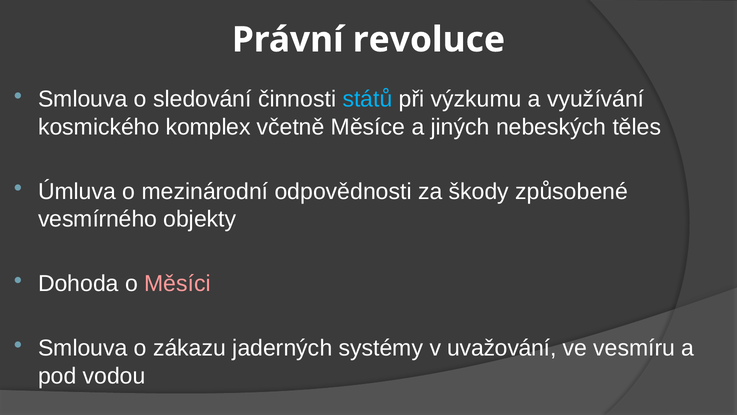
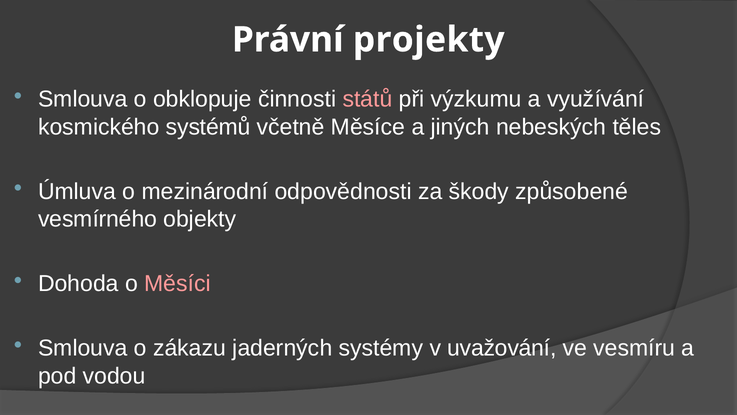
revoluce: revoluce -> projekty (429, 40)
sledování: sledování -> obklopuje (202, 99)
států colour: light blue -> pink (367, 99)
komplex: komplex -> systémů (208, 127)
